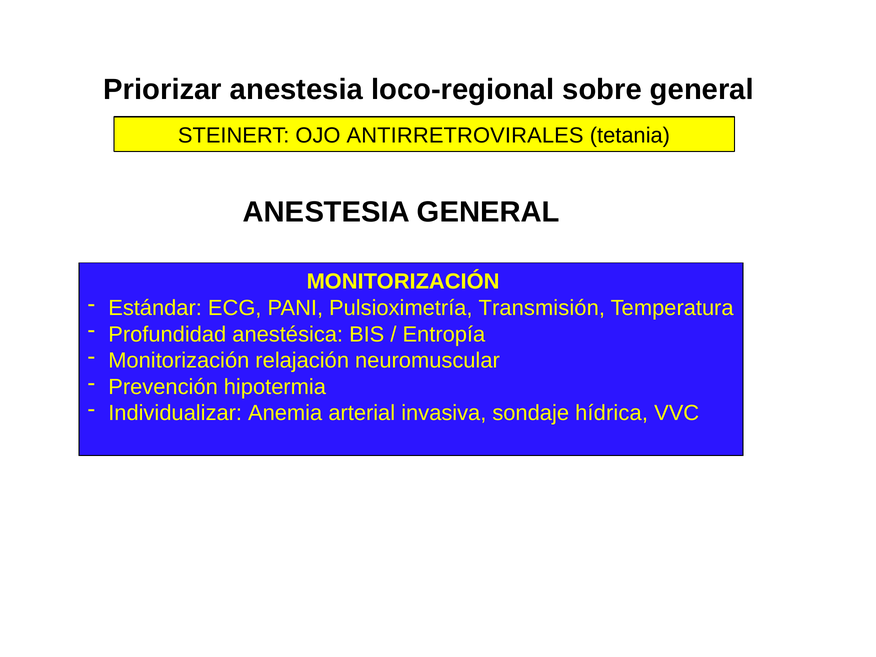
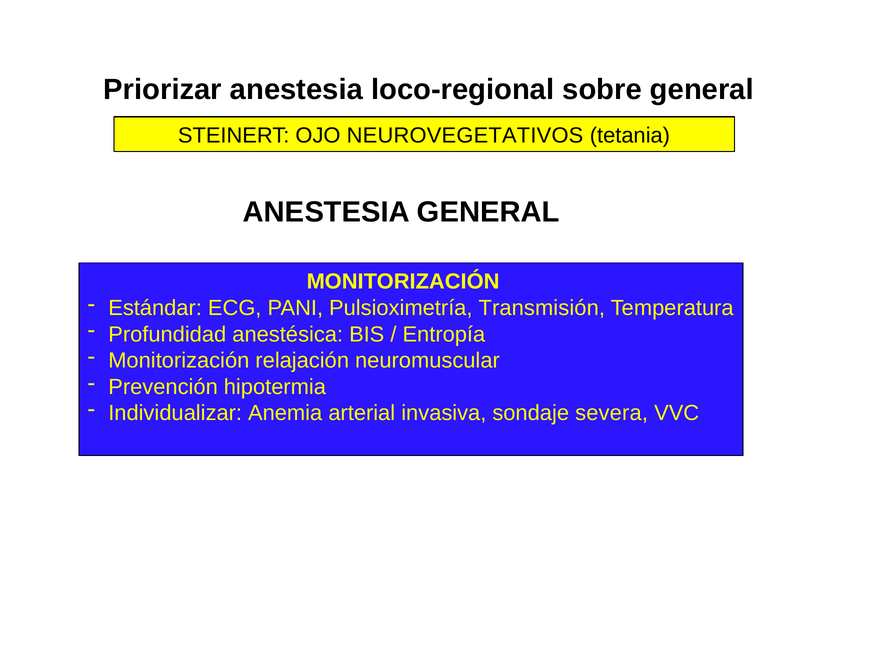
ANTIRRETROVIRALES: ANTIRRETROVIRALES -> NEUROVEGETATIVOS (465, 136)
hídrica: hídrica -> severa (612, 413)
